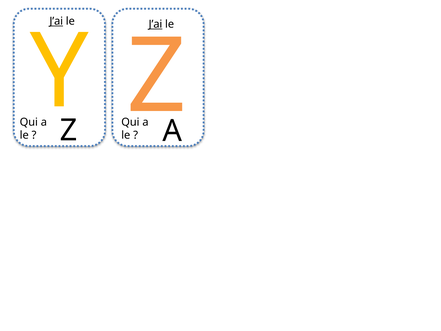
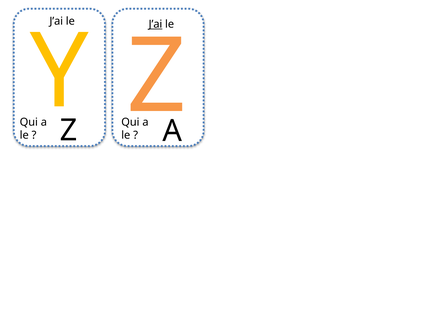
J’ai underline: present -> none (56, 21)
